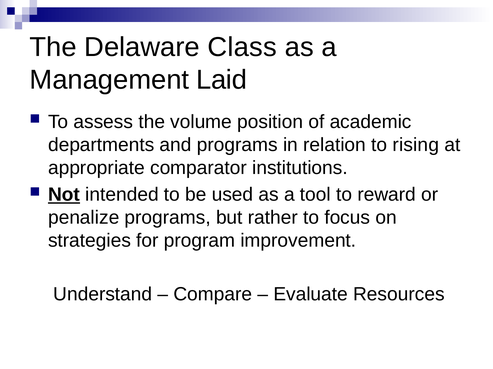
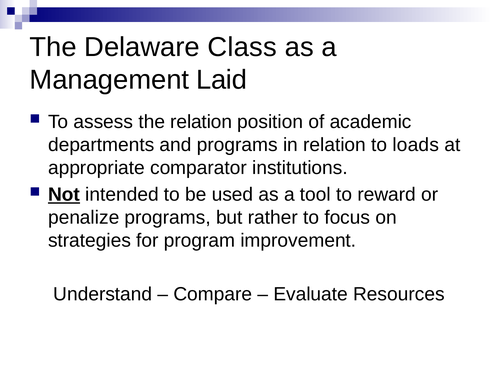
the volume: volume -> relation (201, 122)
rising: rising -> loads (416, 145)
